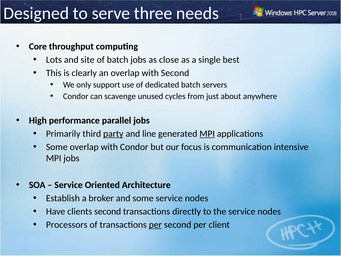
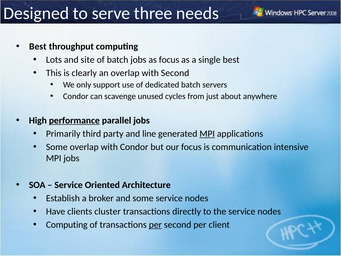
Core: Core -> Best (38, 46)
as close: close -> focus (169, 60)
performance underline: none -> present (74, 120)
party underline: present -> none (113, 134)
clients second: second -> cluster (108, 211)
Processors: Processors -> Computing (67, 225)
